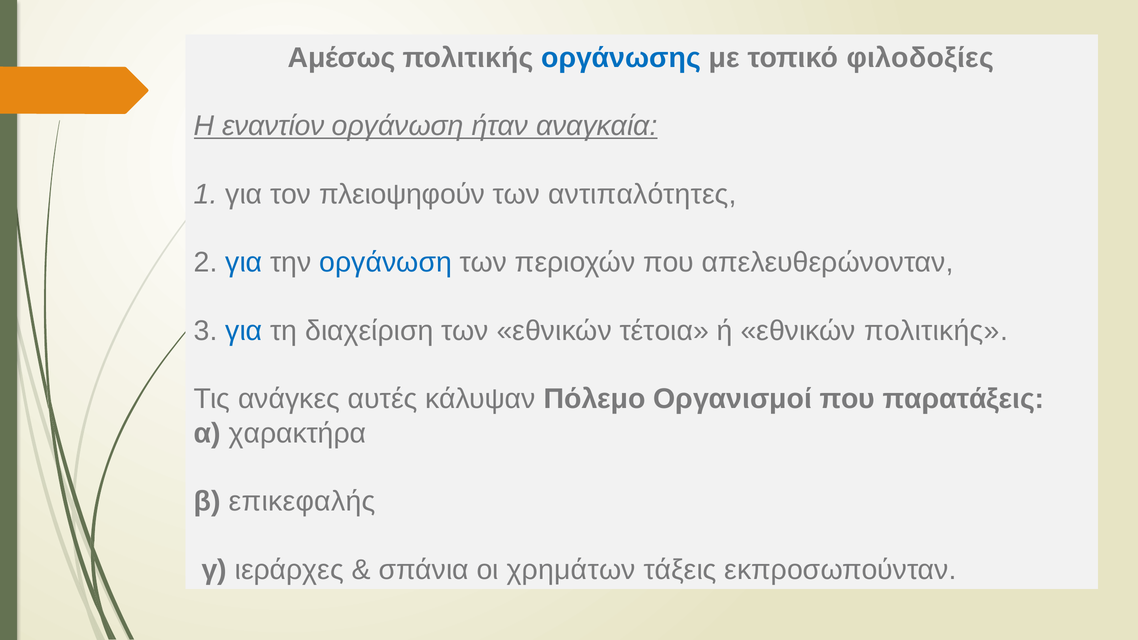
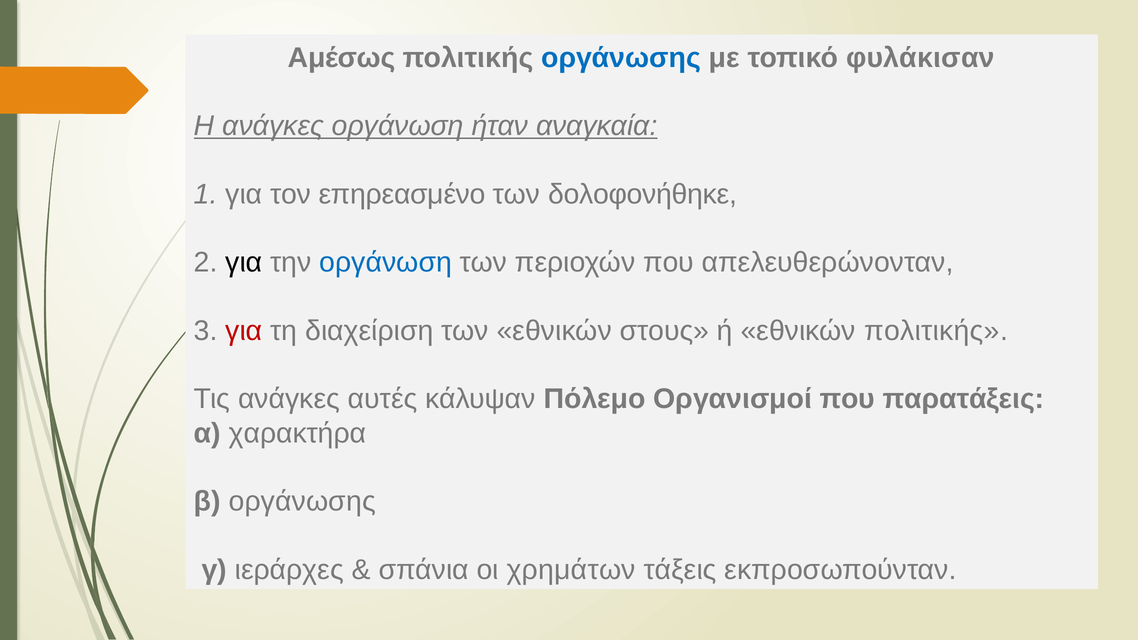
φιλοδοξίες: φιλοδοξίες -> φυλάκισαν (920, 58)
Η εναντίον: εναντίον -> ανάγκες (273, 126)
πλειοψηφούν: πλειοψηφούν -> επηρεασμένο (402, 194)
αντιπαλότητες: αντιπαλότητες -> δολοφονήθηκε (643, 194)
για colour: blue -> black (244, 263)
για colour: blue -> red (244, 331)
τέτοια: τέτοια -> στους (664, 331)
β επικεφαλής: επικεφαλής -> οργάνωσης (302, 501)
